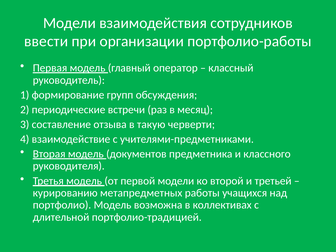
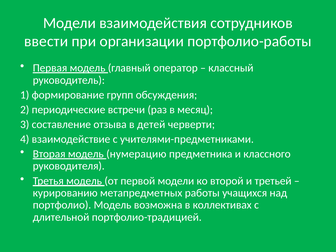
такую: такую -> детей (151, 124)
документов: документов -> нумерацию (136, 154)
